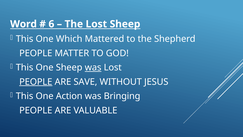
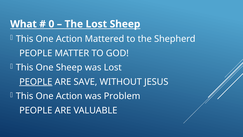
Word: Word -> What (23, 24)
6: 6 -> 0 (51, 24)
Which: Which -> Action (69, 39)
was underline: present -> none (93, 67)
Bringing: Bringing -> Problem (122, 96)
